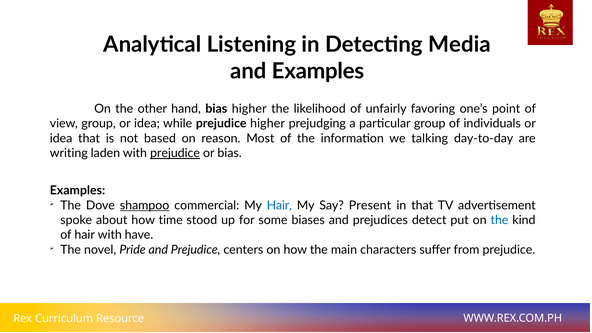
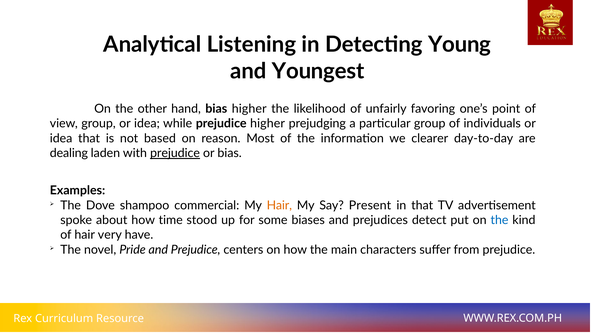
Media: Media -> Young (460, 44)
and Examples: Examples -> Youngest (318, 71)
talking: talking -> clearer (430, 138)
writing: writing -> dealing (69, 153)
shampoo underline: present -> none (145, 205)
Hair colour: blue -> orange (279, 205)
hair with: with -> very (110, 235)
